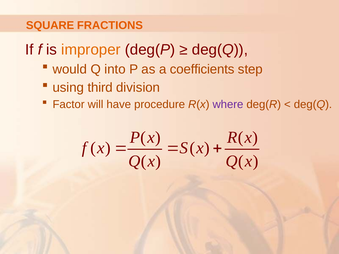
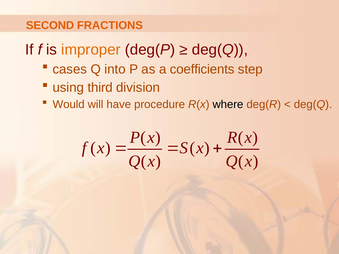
SQUARE: SQUARE -> SECOND (50, 25)
would: would -> cases (70, 69)
Factor: Factor -> Would (69, 105)
where colour: purple -> black (228, 105)
